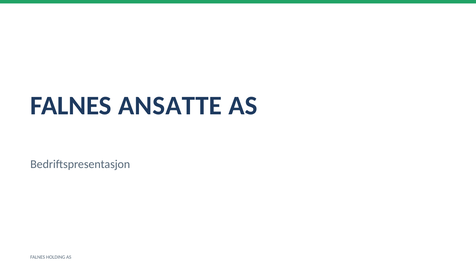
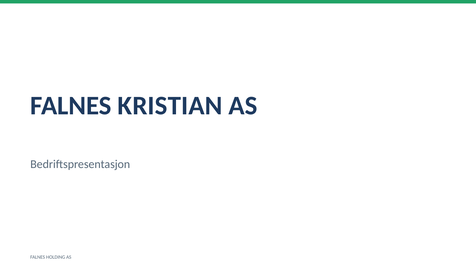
ANSATTE: ANSATTE -> KRISTIAN (170, 106)
